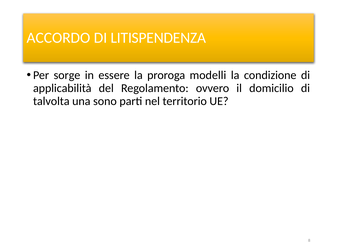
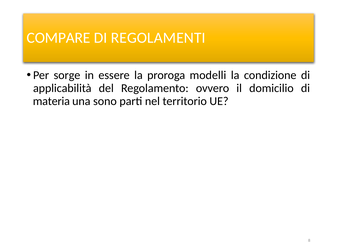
ACCORDO: ACCORDO -> COMPARE (59, 38)
LITISPENDENZA: LITISPENDENZA -> REGOLAMENTI (158, 38)
talvolta: talvolta -> materia (51, 101)
